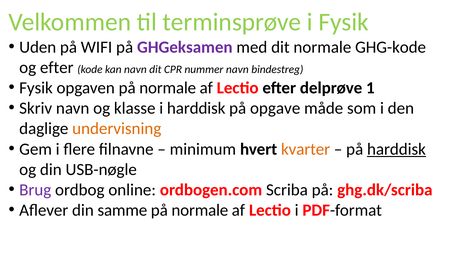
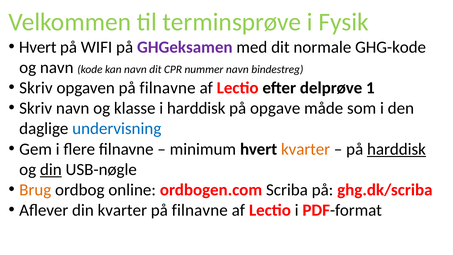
Uden: Uden -> Hvert (38, 47)
og efter: efter -> navn (57, 67)
Fysik: Fysik -> Skriv (36, 88)
opgaven på normale: normale -> filnavne (168, 88)
undervisning colour: orange -> blue (117, 129)
din underline: none -> present (51, 169)
Brug colour: purple -> orange (35, 190)
din samme: samme -> kvarter (122, 210)
normale: normale -> filnavne (200, 210)
